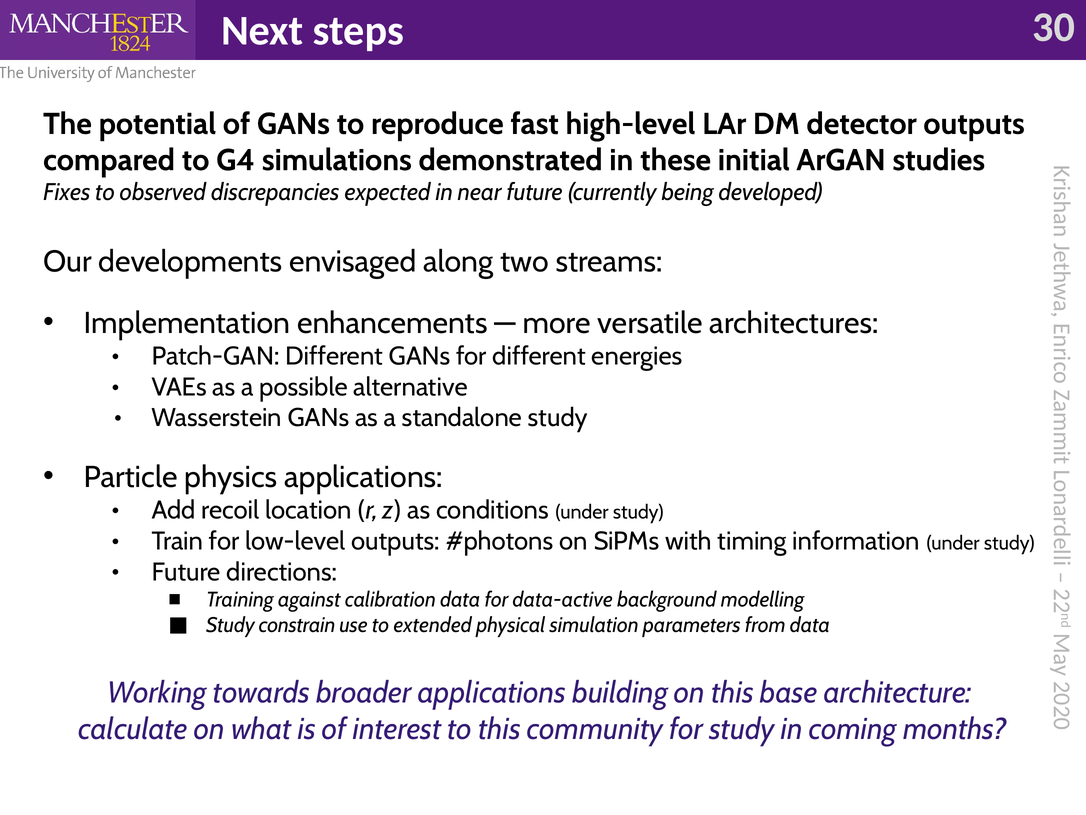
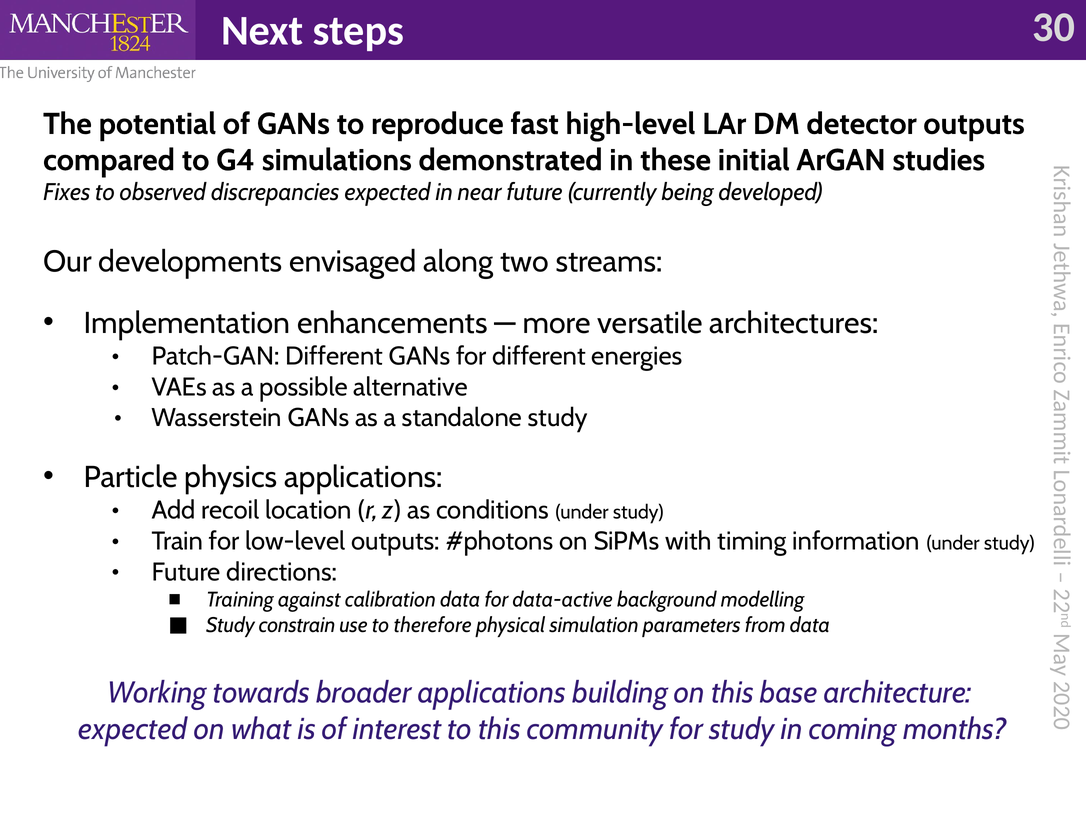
extended: extended -> therefore (433, 625)
calculate: calculate -> expected (133, 729)
